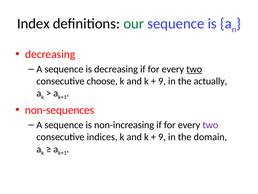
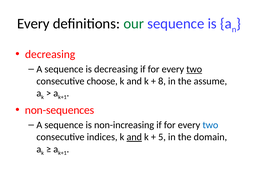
Index: Index -> Every (33, 24)
9: 9 -> 8 (162, 81)
actually: actually -> assume (210, 81)
two colour: purple -> blue (210, 125)
and underline: none -> present (134, 137)
9: 9 -> 5 (162, 137)
